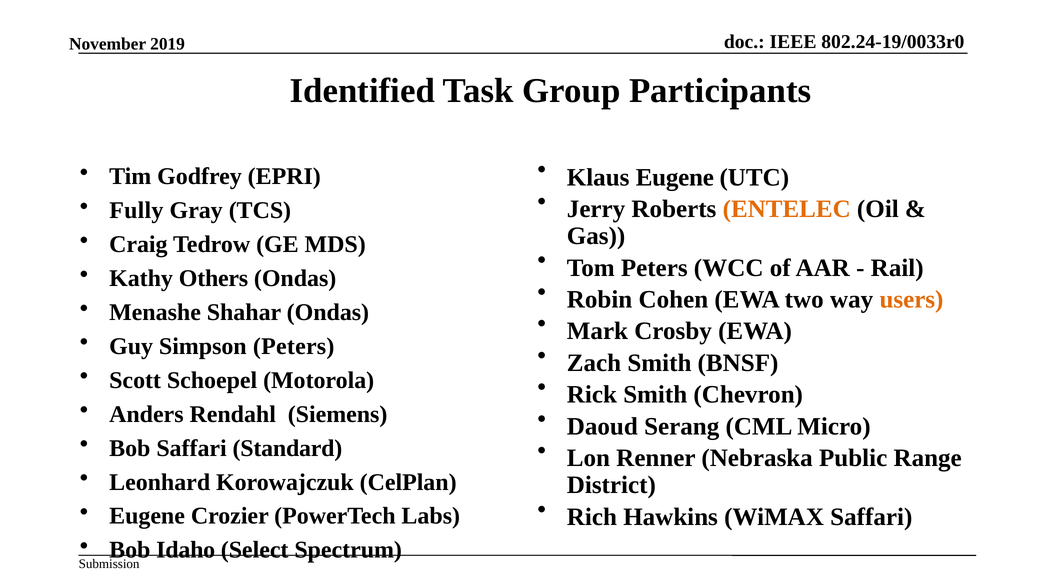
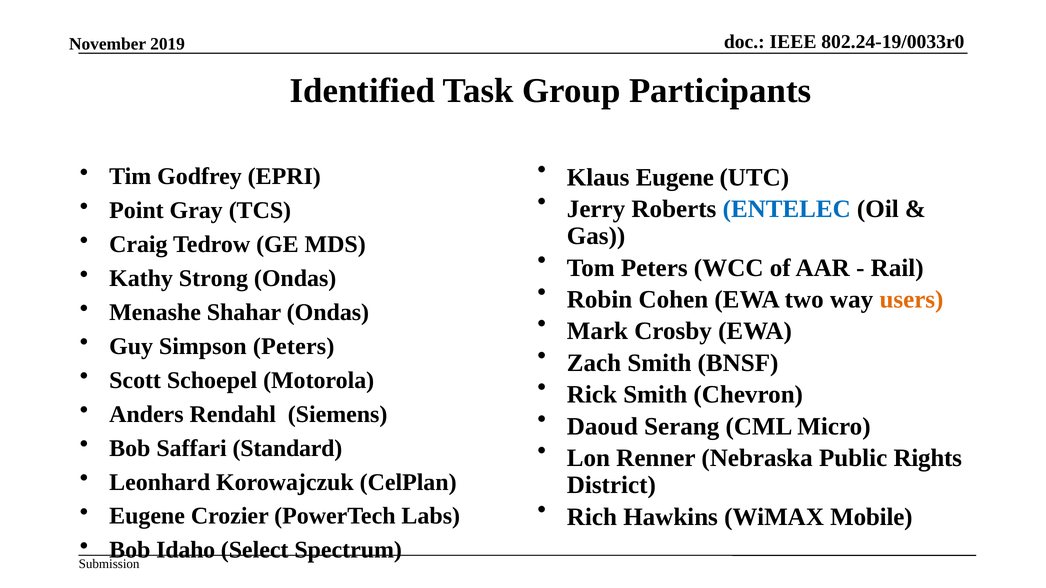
ENTELEC colour: orange -> blue (787, 209)
Fully: Fully -> Point (136, 211)
Others: Others -> Strong (213, 279)
Range: Range -> Rights (928, 458)
WiMAX Saffari: Saffari -> Mobile (871, 517)
